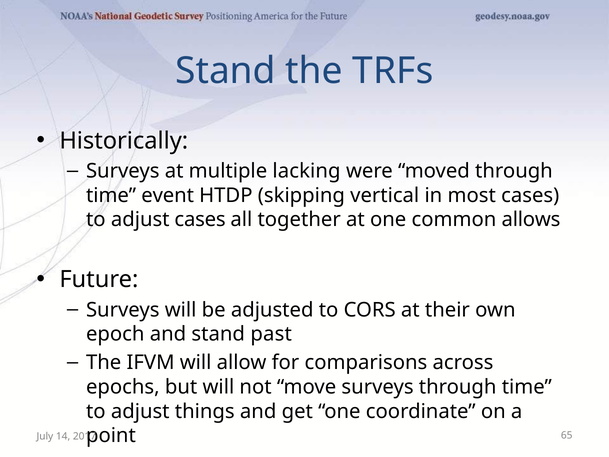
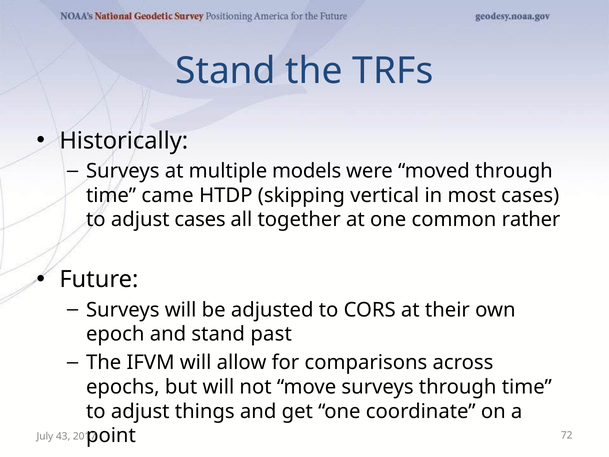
lacking: lacking -> models (307, 171)
event: event -> came (167, 195)
allows: allows -> rather (531, 220)
14: 14 -> 43 (63, 436)
65: 65 -> 72 (567, 435)
